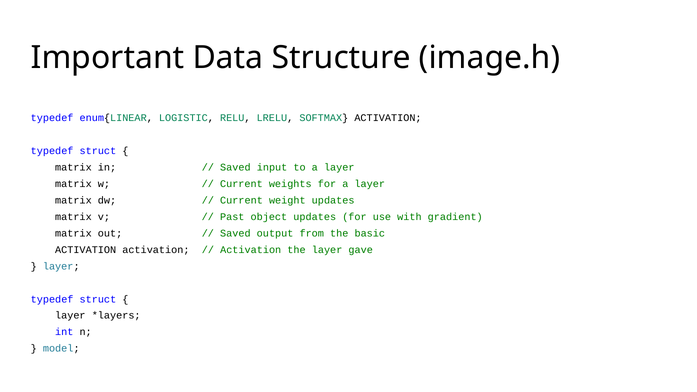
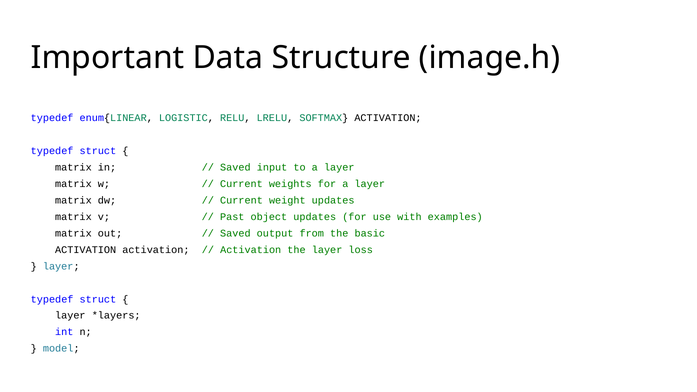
gradient: gradient -> examples (455, 217)
gave: gave -> loss (361, 250)
